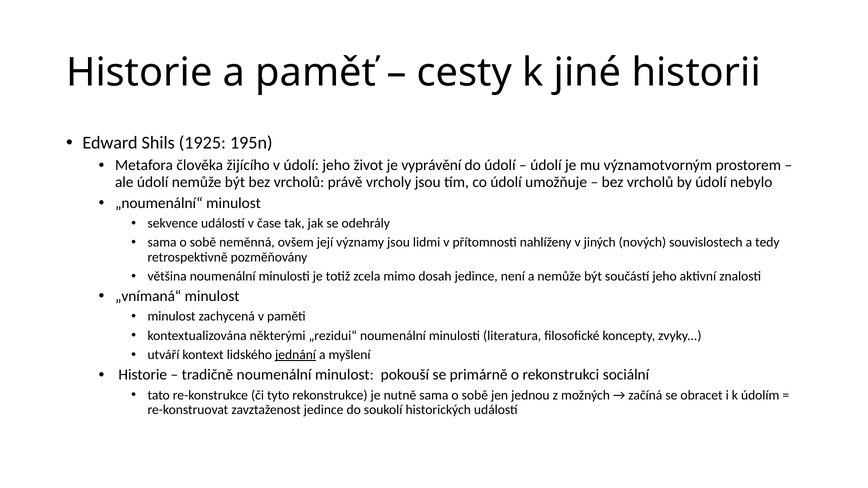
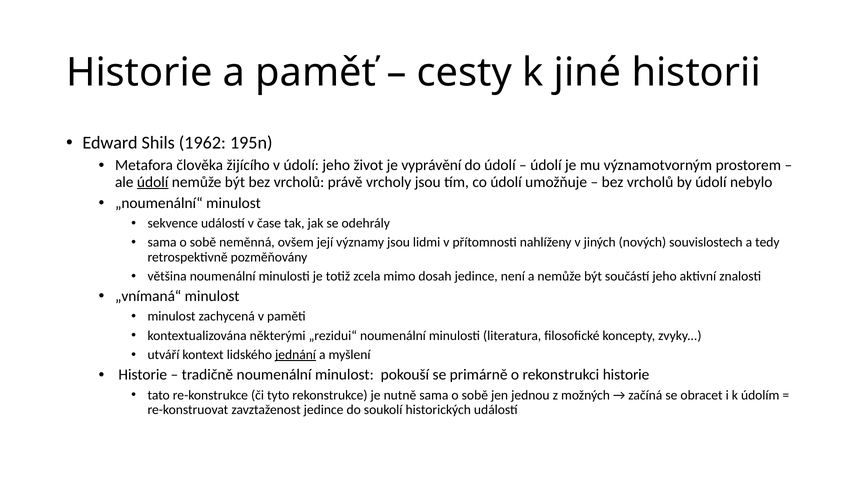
1925: 1925 -> 1962 (202, 143)
údolí underline: none -> present (153, 182)
rekonstrukci sociální: sociální -> historie (626, 375)
